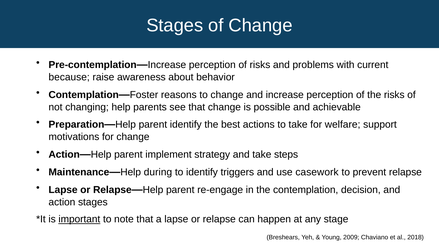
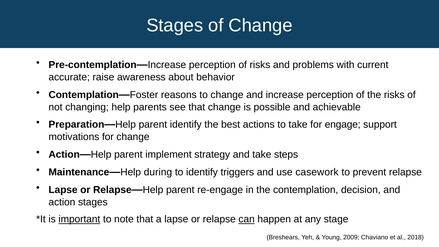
because: because -> accurate (69, 77)
welfare: welfare -> engage (343, 125)
can underline: none -> present (247, 219)
